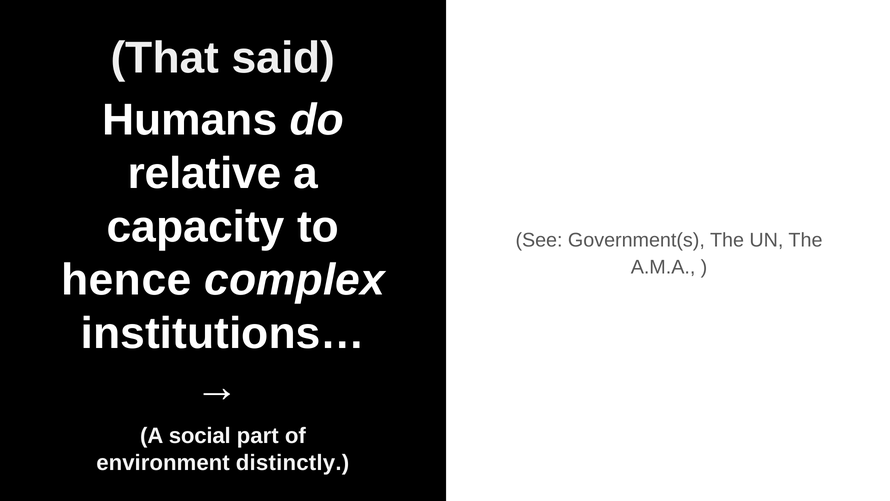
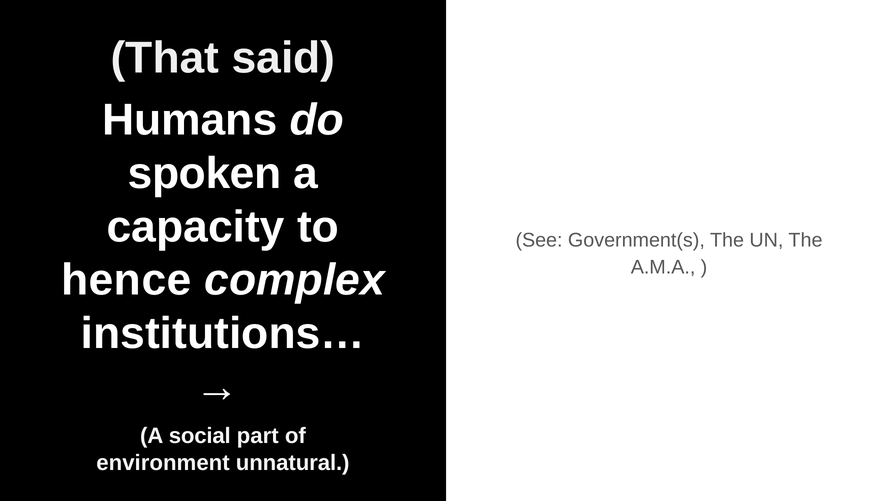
relative: relative -> spoken (205, 173)
distinctly: distinctly -> unnatural (293, 463)
